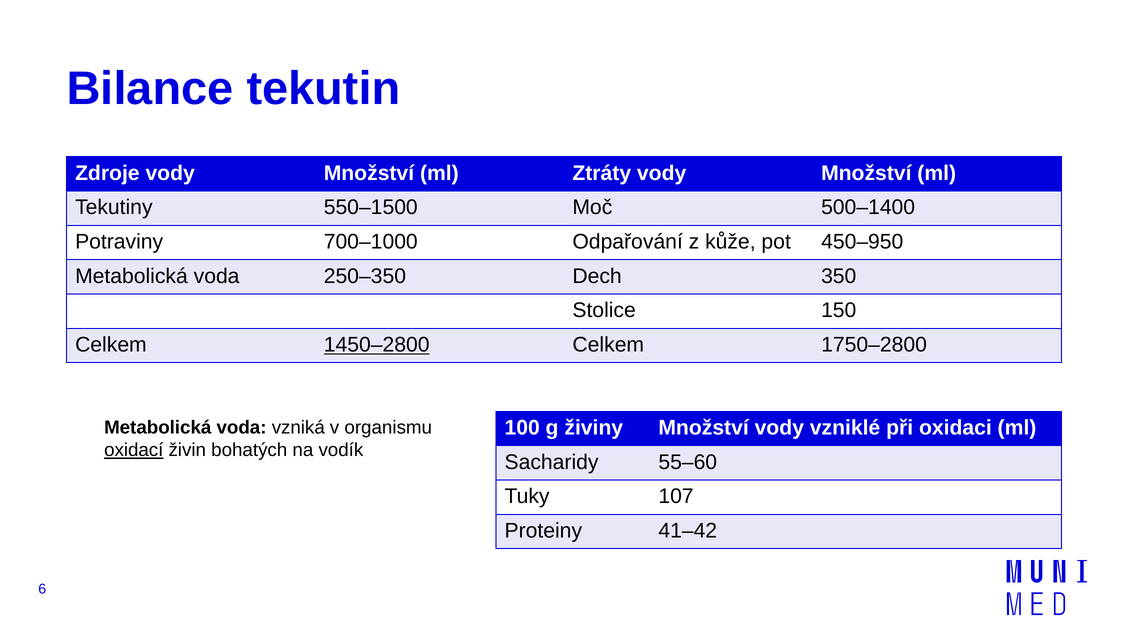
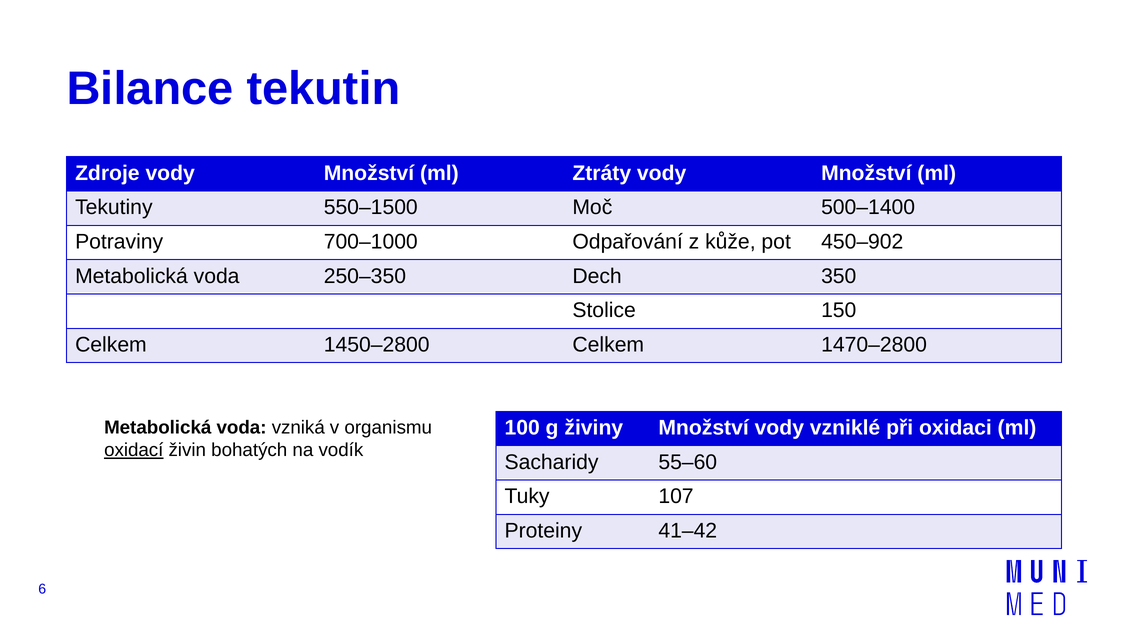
450–950: 450–950 -> 450–902 (862, 242)
1450–2800 underline: present -> none (377, 345)
1750–2800: 1750–2800 -> 1470–2800 (874, 345)
